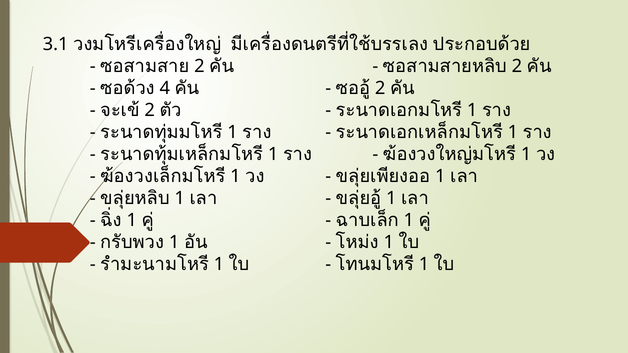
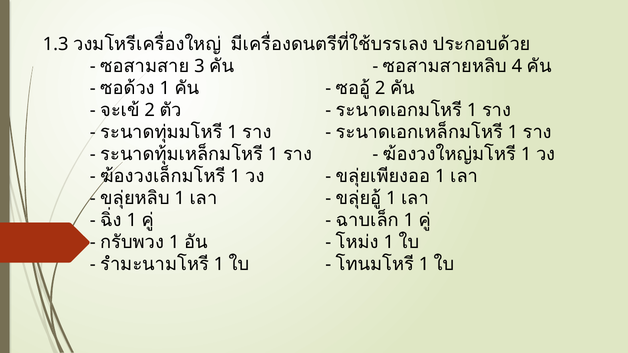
3.1: 3.1 -> 1.3 (56, 44)
2: 2 -> 3 (199, 66)
2: 2 -> 4 (517, 66)
4: 4 -> 1 (165, 88)
